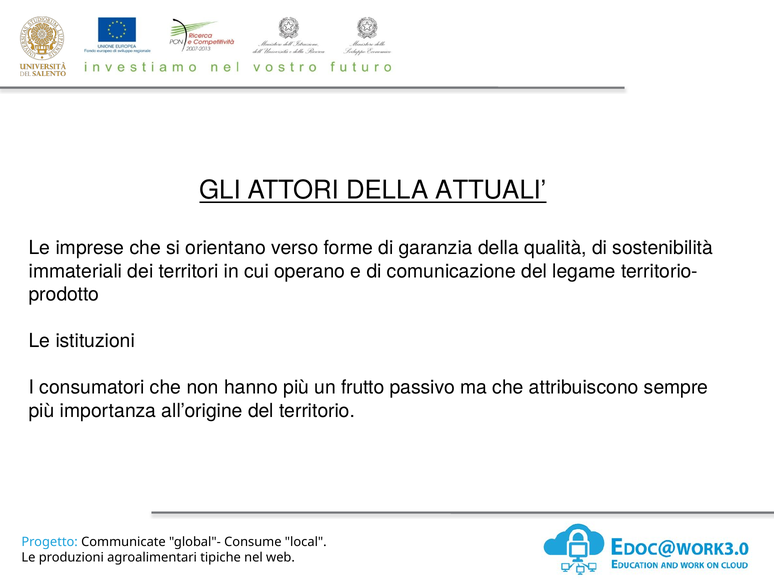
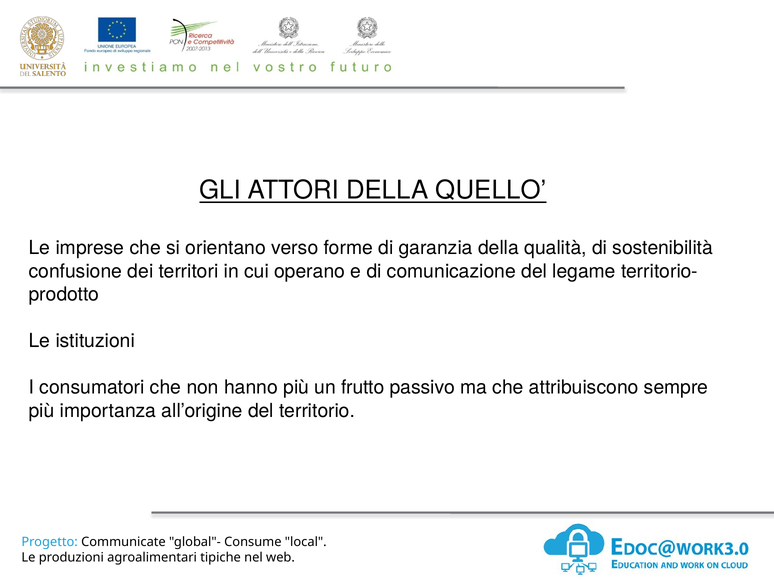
ATTUALI: ATTUALI -> QUELLO (491, 190)
immateriali: immateriali -> confusione (75, 271)
